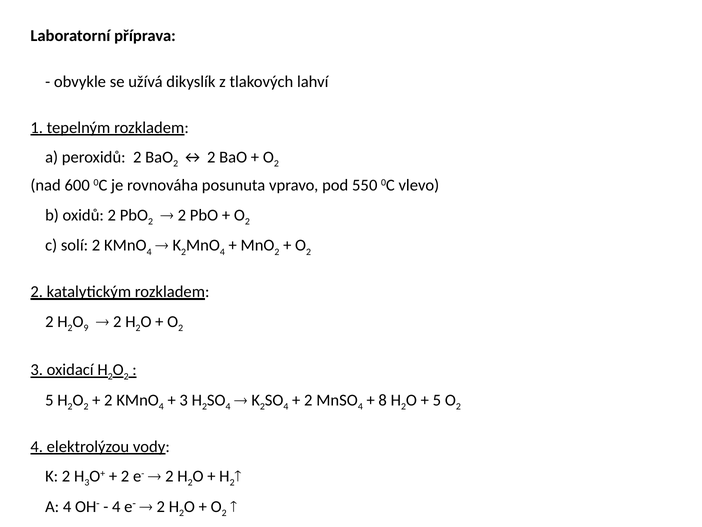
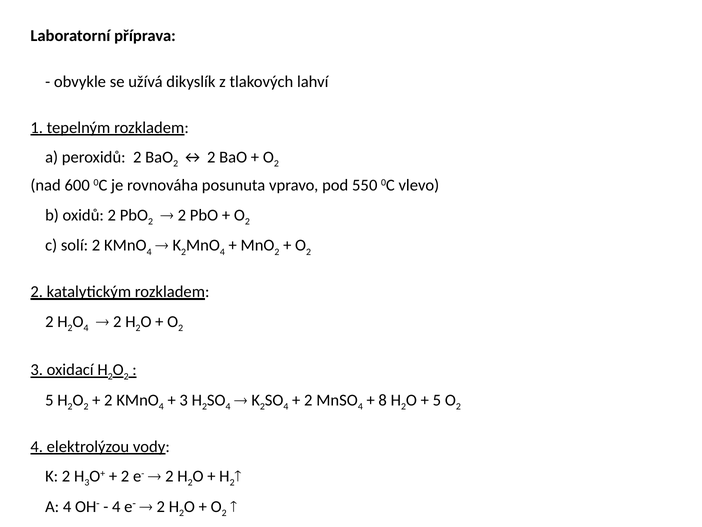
9: 9 -> 4 (86, 328)
